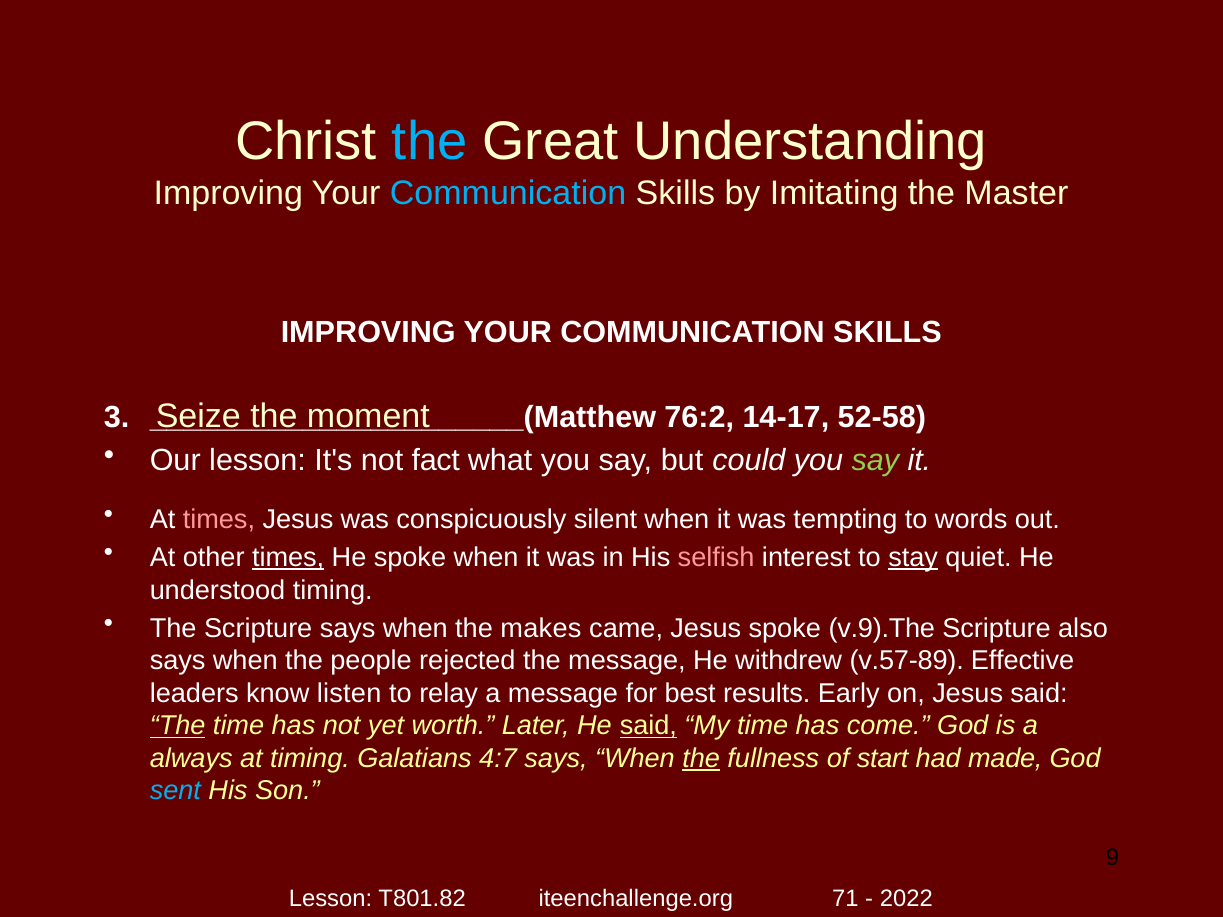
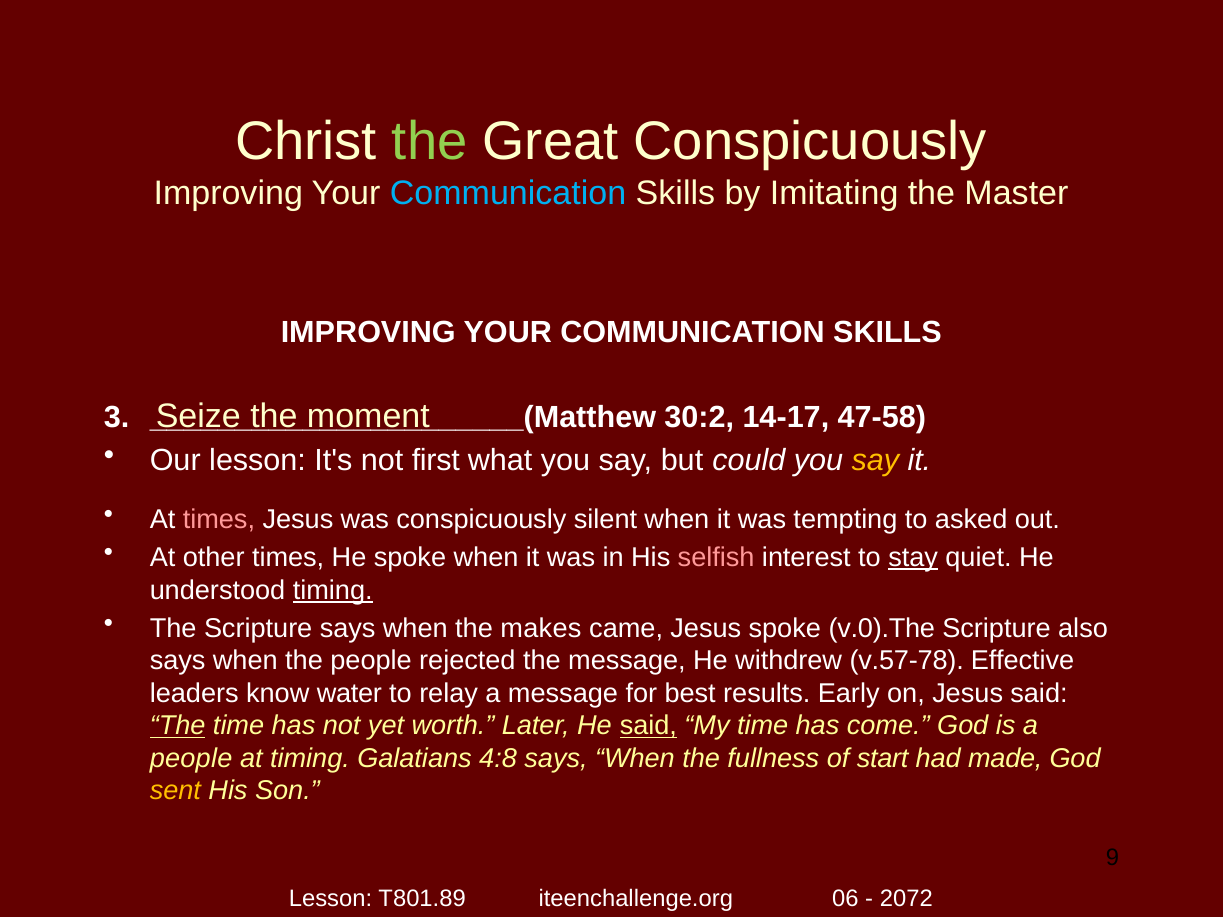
the colour: light blue -> light green (430, 141)
Great Understanding: Understanding -> Conspicuously (810, 141)
76:2: 76:2 -> 30:2 (699, 418)
52-58: 52-58 -> 47-58 (882, 418)
fact: fact -> first (436, 461)
say colour: light green -> yellow (875, 461)
words: words -> asked (971, 520)
times underline: present -> none (288, 558)
timing underline: none -> present (333, 590)
v.9).The: v.9).The -> v.0).The (882, 628)
v.57-89: v.57-89 -> v.57-78 (907, 661)
listen: listen -> water (349, 693)
always: always -> people (191, 759)
4:7: 4:7 -> 4:8 (498, 759)
the underline: present -> none (701, 759)
sent colour: light blue -> yellow (175, 791)
T801.82: T801.82 -> T801.89 (422, 899)
71: 71 -> 06 (845, 899)
2022: 2022 -> 2072 (906, 899)
